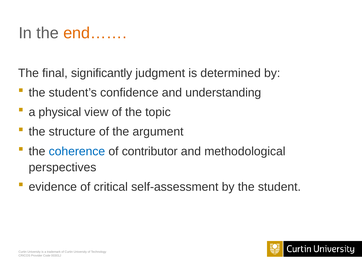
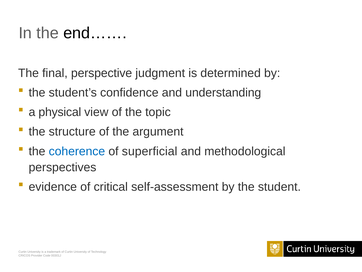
end…… colour: orange -> black (95, 33)
significantly: significantly -> perspective (102, 73)
contributor: contributor -> superficial (150, 151)
